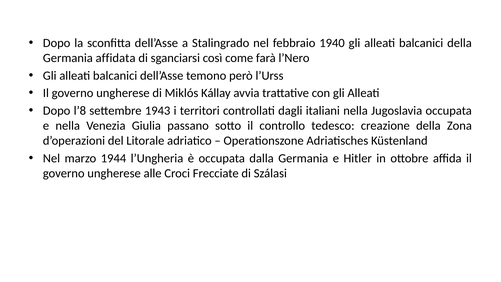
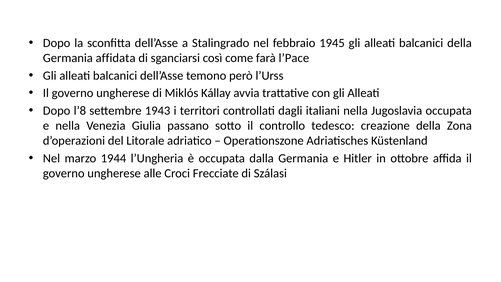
1940: 1940 -> 1945 (332, 43)
l’Nero: l’Nero -> l’Pace (294, 58)
